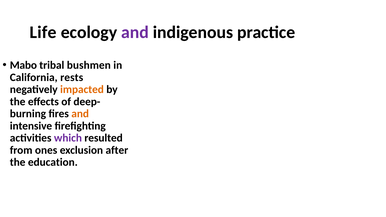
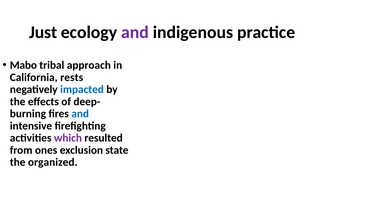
Life: Life -> Just (43, 32)
bushmen: bushmen -> approach (89, 65)
impacted colour: orange -> blue (82, 90)
and colour: orange -> blue (80, 114)
after: after -> state (117, 150)
education: education -> organized (53, 162)
